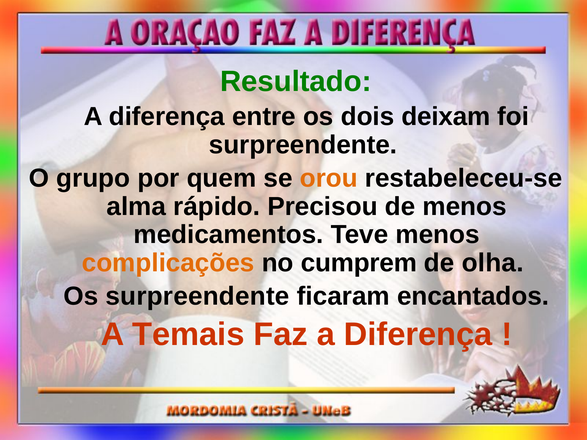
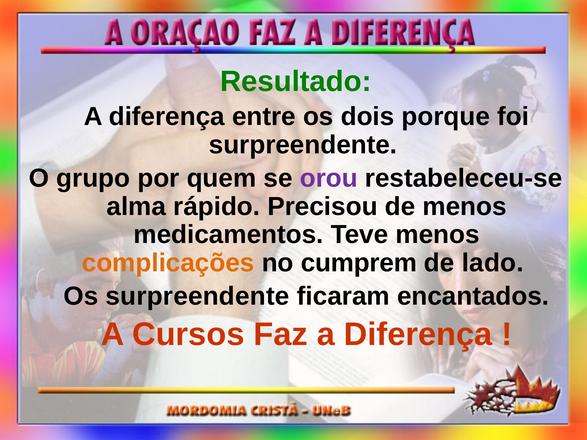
deixam: deixam -> porque (446, 117)
orou colour: orange -> purple (329, 178)
olha: olha -> lado (493, 263)
Temais: Temais -> Cursos (188, 335)
